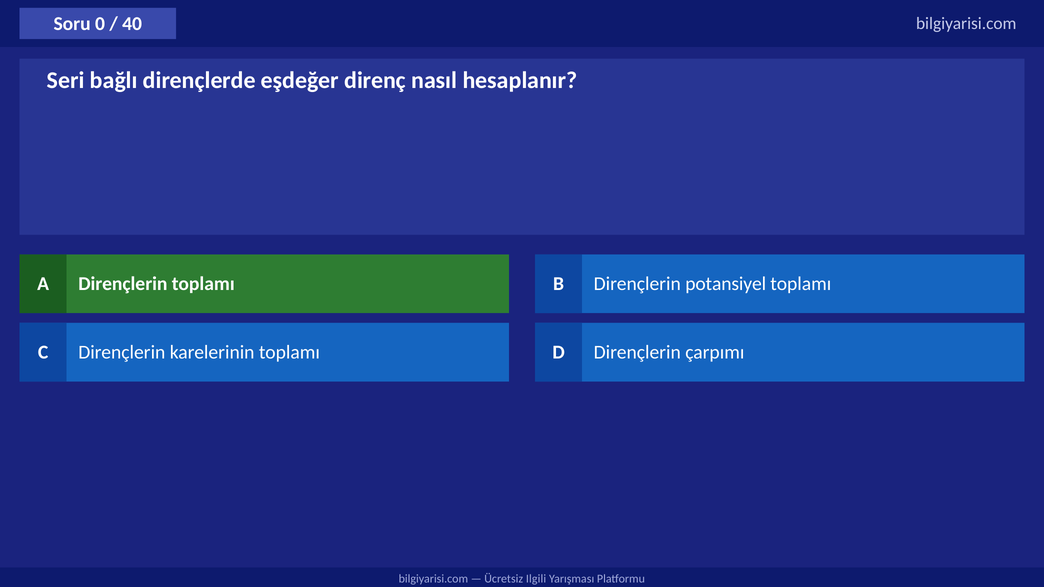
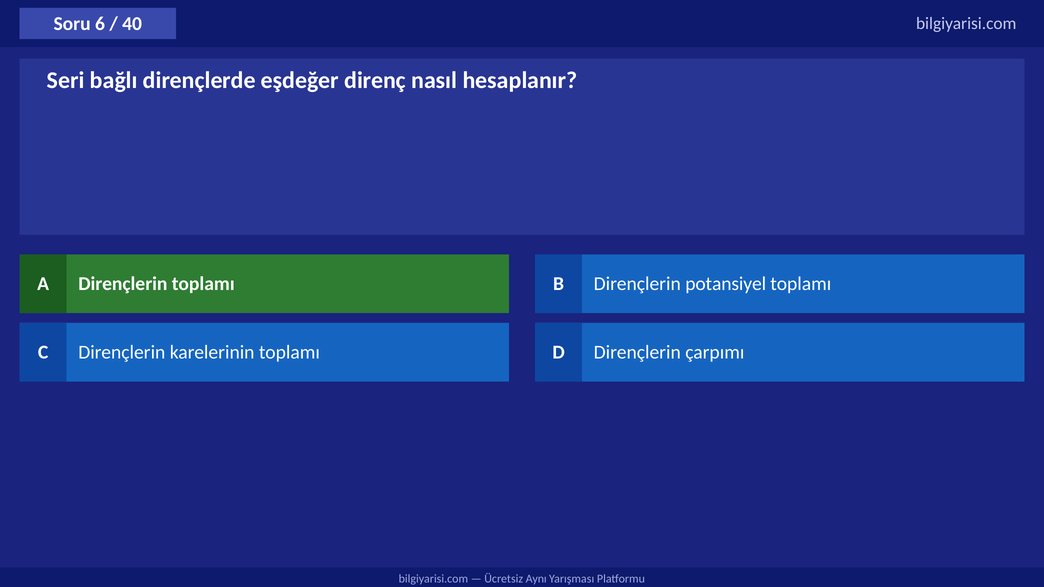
0: 0 -> 6 (100, 24)
Ilgili: Ilgili -> Aynı (536, 579)
